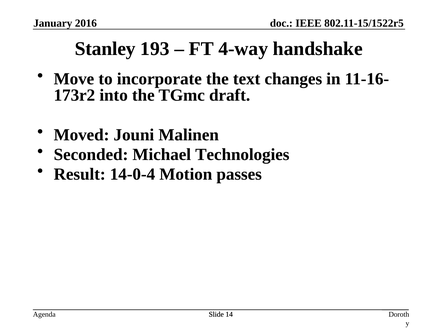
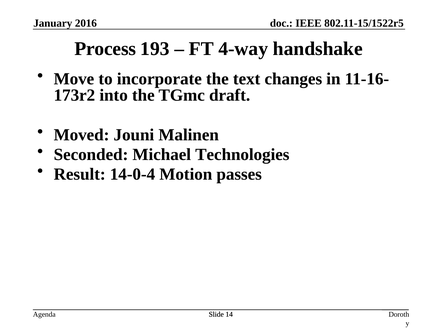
Stanley: Stanley -> Process (105, 49)
